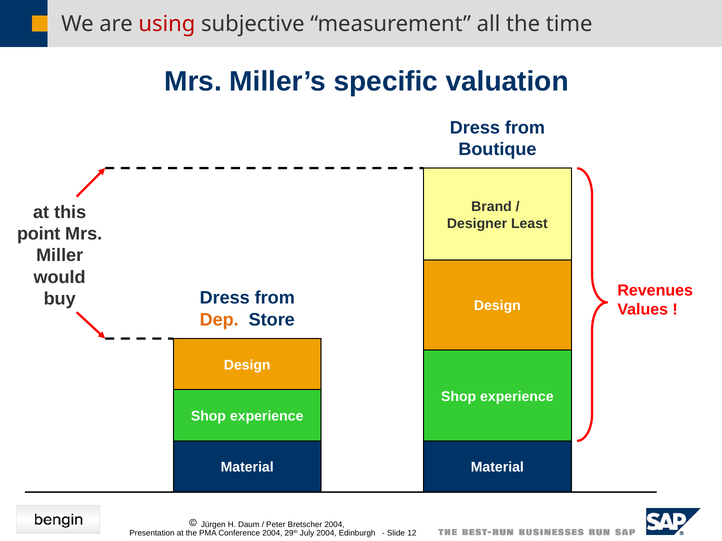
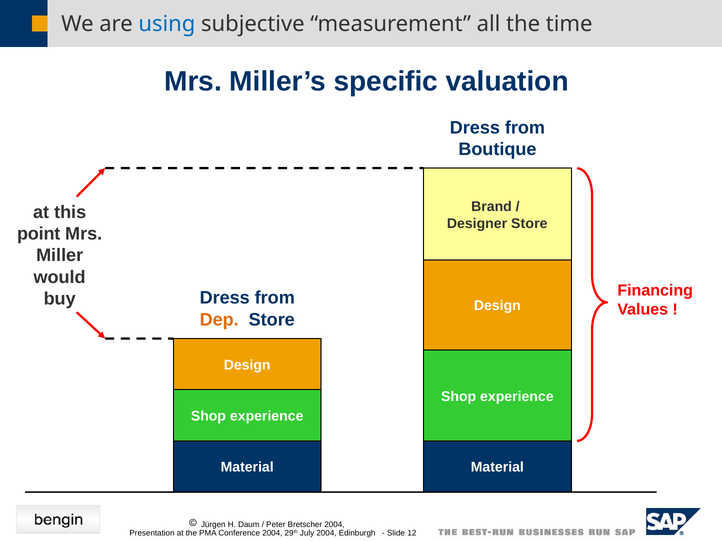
using colour: red -> blue (167, 24)
Designer Least: Least -> Store (529, 224)
Revenues: Revenues -> Financing (655, 291)
